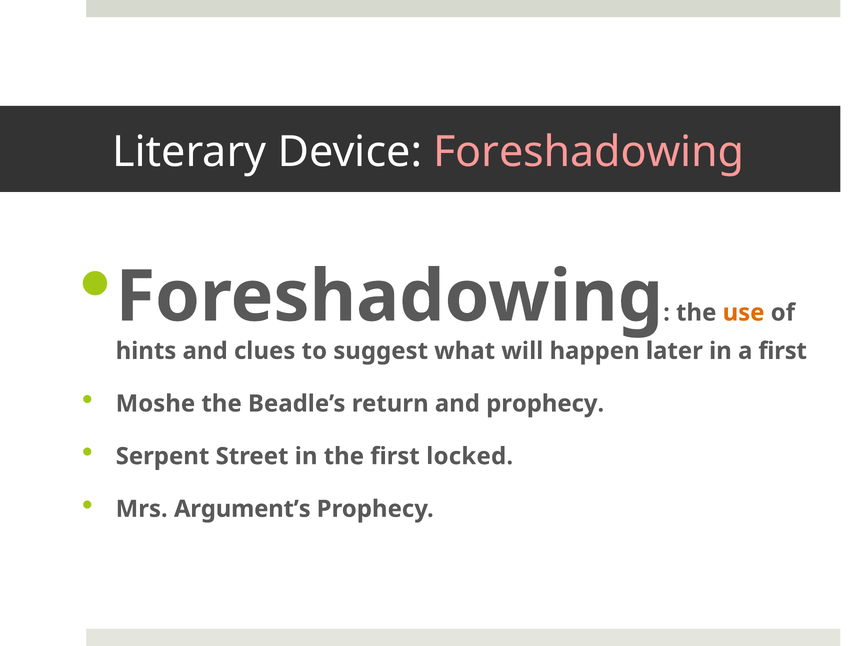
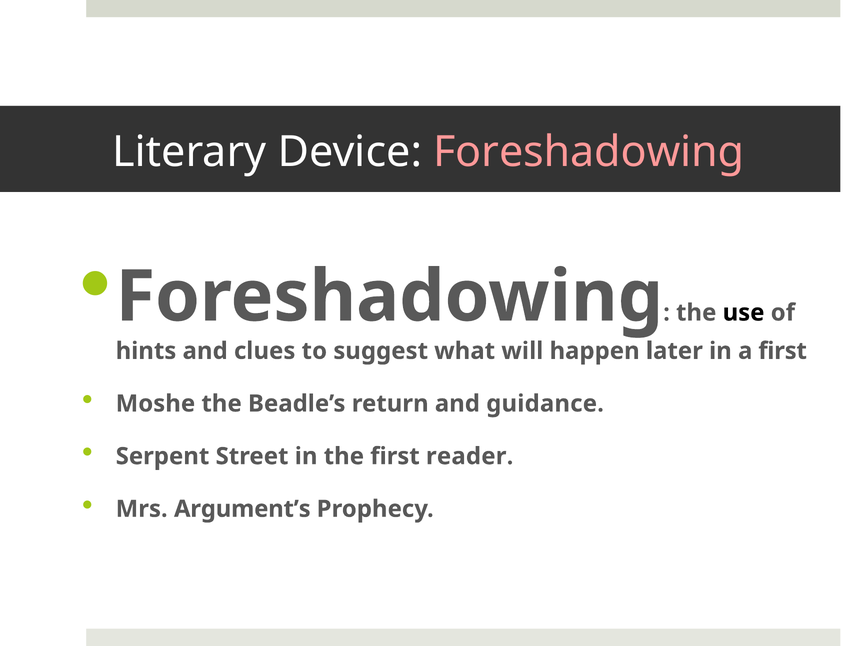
use colour: orange -> black (744, 313)
and prophecy: prophecy -> guidance (545, 404)
locked: locked -> reader (470, 457)
